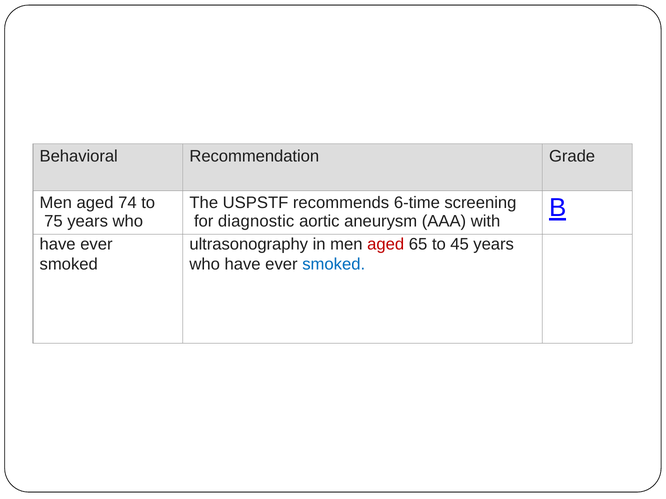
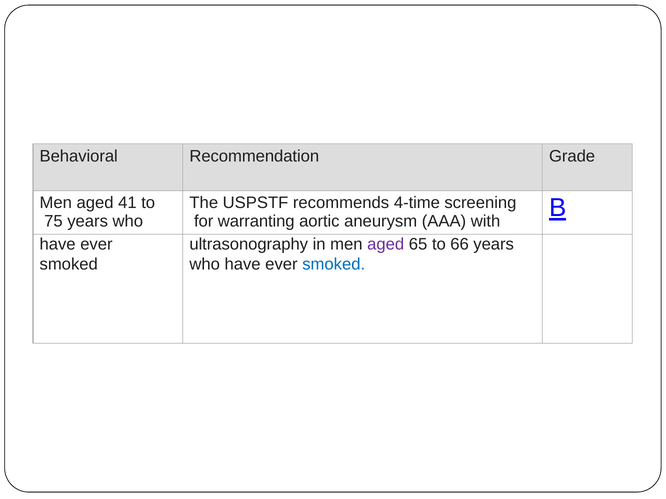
74: 74 -> 41 (127, 203)
6-time: 6-time -> 4-time (417, 203)
diagnostic: diagnostic -> warranting (256, 222)
aged colour: red -> purple (386, 245)
45: 45 -> 66 (460, 245)
